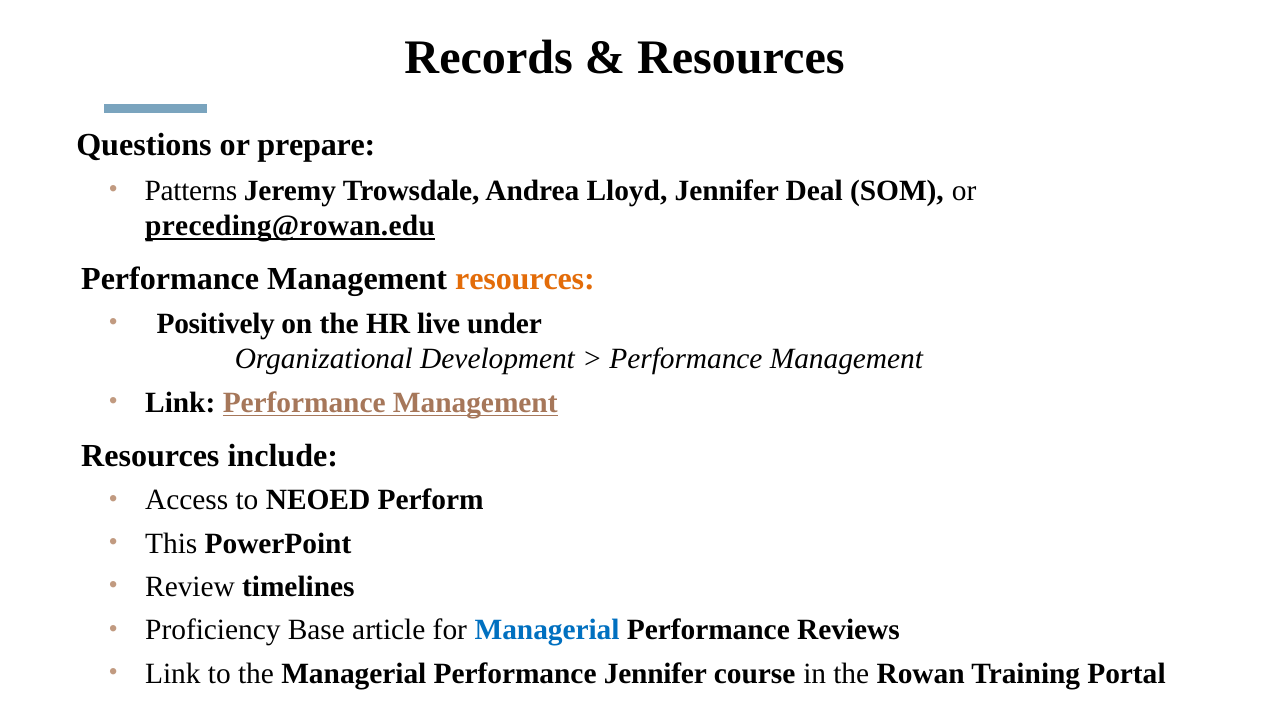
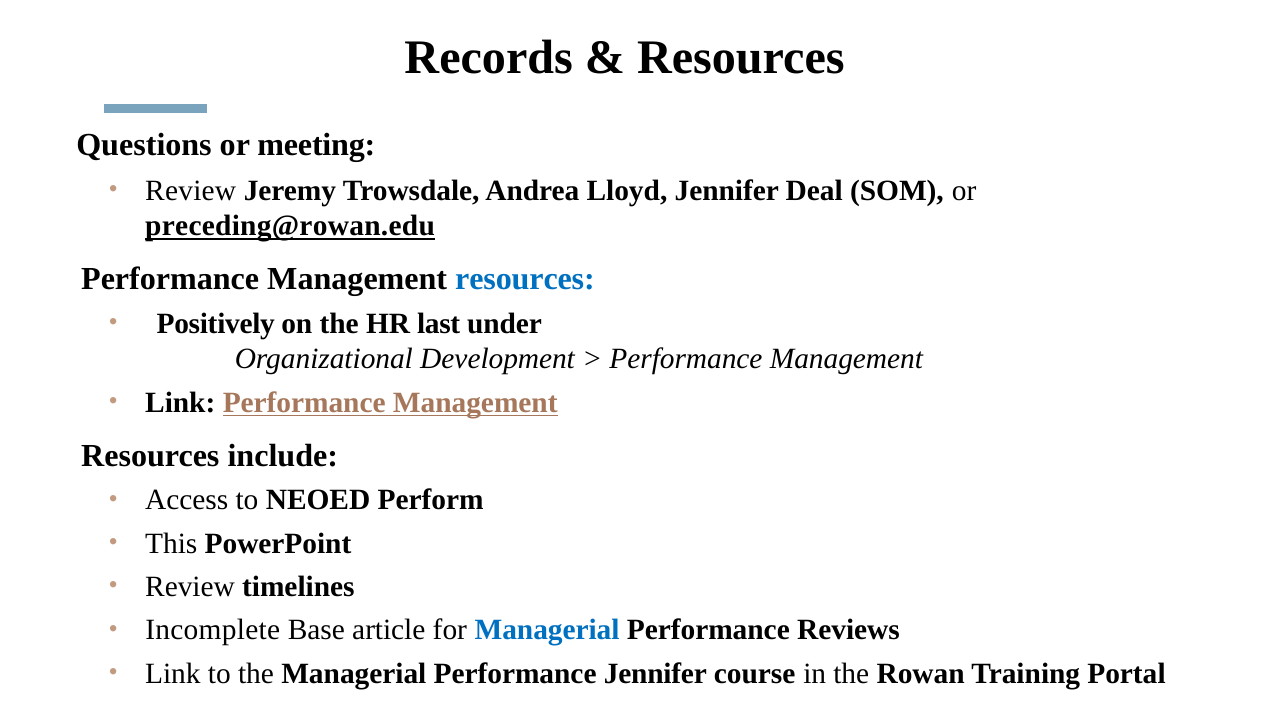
prepare: prepare -> meeting (316, 145)
Patterns: Patterns -> Review (191, 191)
resources colour: orange -> blue (525, 279)
live: live -> last (439, 324)
Proficiency: Proficiency -> Incomplete (213, 630)
